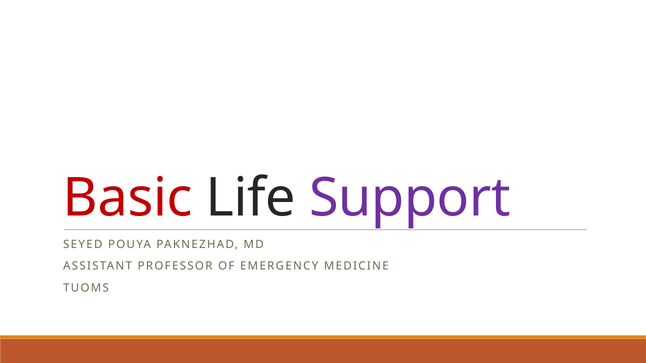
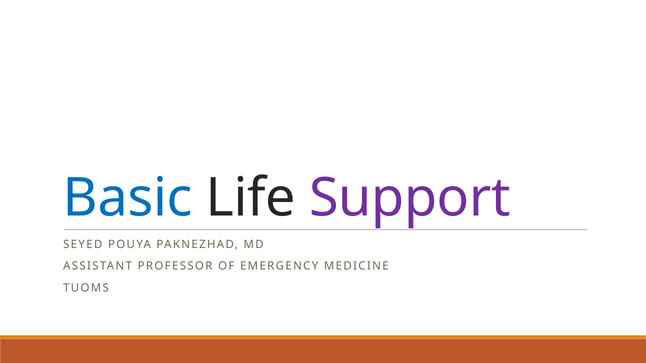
Basic colour: red -> blue (128, 198)
